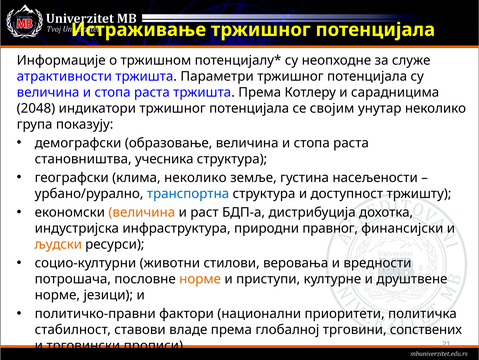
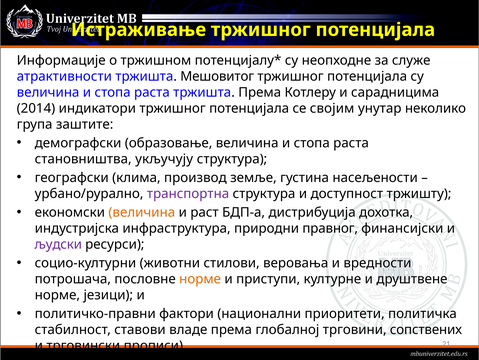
Параметри: Параметри -> Мешовитог (217, 76)
2048: 2048 -> 2014 (36, 108)
показују: показују -> заштите (85, 124)
учесника: учесника -> укључују (164, 159)
клима неколико: неколико -> производ (195, 177)
транспортна colour: blue -> purple (188, 193)
људски colour: orange -> purple (58, 244)
